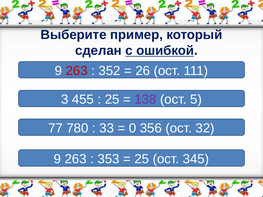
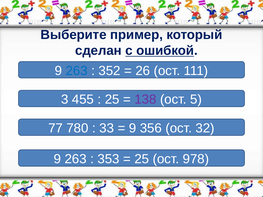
263 colour: red -> blue (77, 71)
0: 0 -> 9 (133, 128)
345: 345 -> 978 (196, 159)
